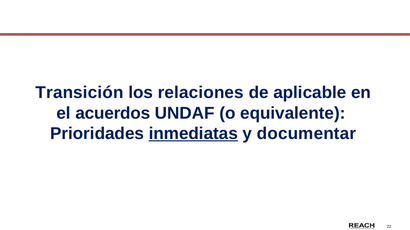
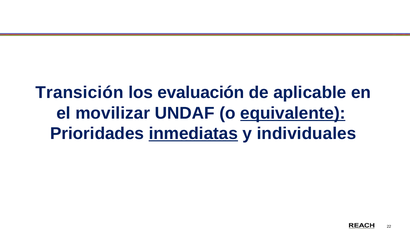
relaciones: relaciones -> evaluación (201, 93)
acuerdos: acuerdos -> movilizar (113, 113)
equivalente underline: none -> present (293, 113)
documentar: documentar -> individuales (307, 134)
